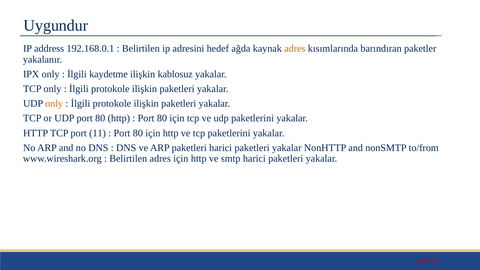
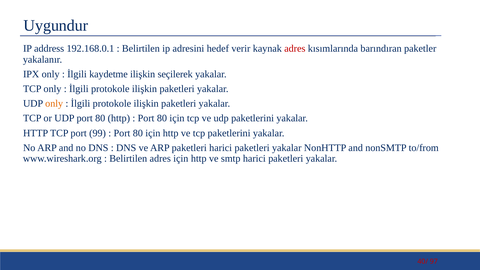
ağda: ağda -> verir (241, 49)
adres colour: orange -> red (295, 49)
kablosuz: kablosuz -> seçilerek (175, 74)
11: 11 -> 99 (98, 133)
